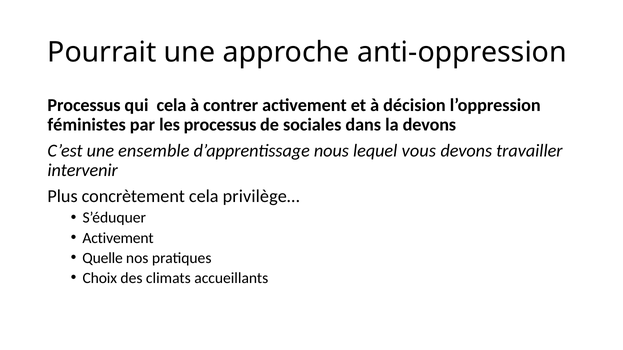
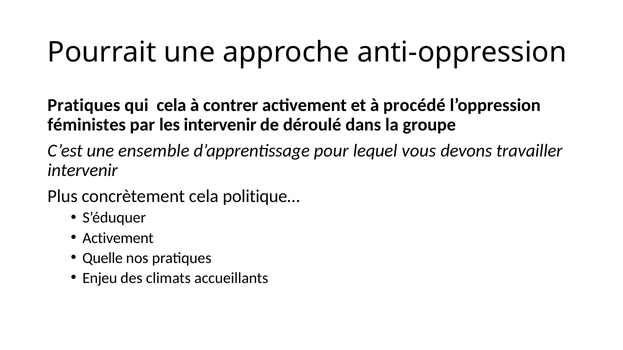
Processus: Processus -> Pratiques (84, 105)
décision: décision -> procédé (414, 105)
les processus: processus -> intervenir (220, 125)
sociales: sociales -> déroulé (312, 125)
la devons: devons -> groupe (429, 125)
nous: nous -> pour (331, 151)
privilège…: privilège… -> politique… (261, 197)
Choix: Choix -> Enjeu (100, 278)
